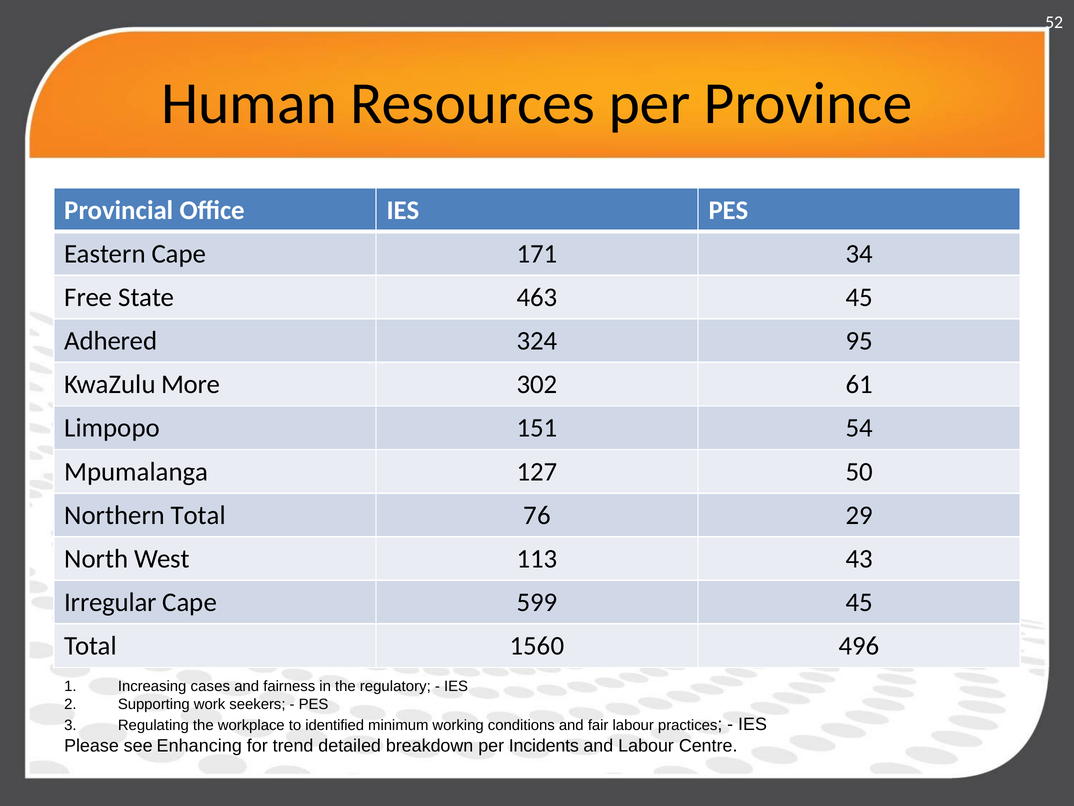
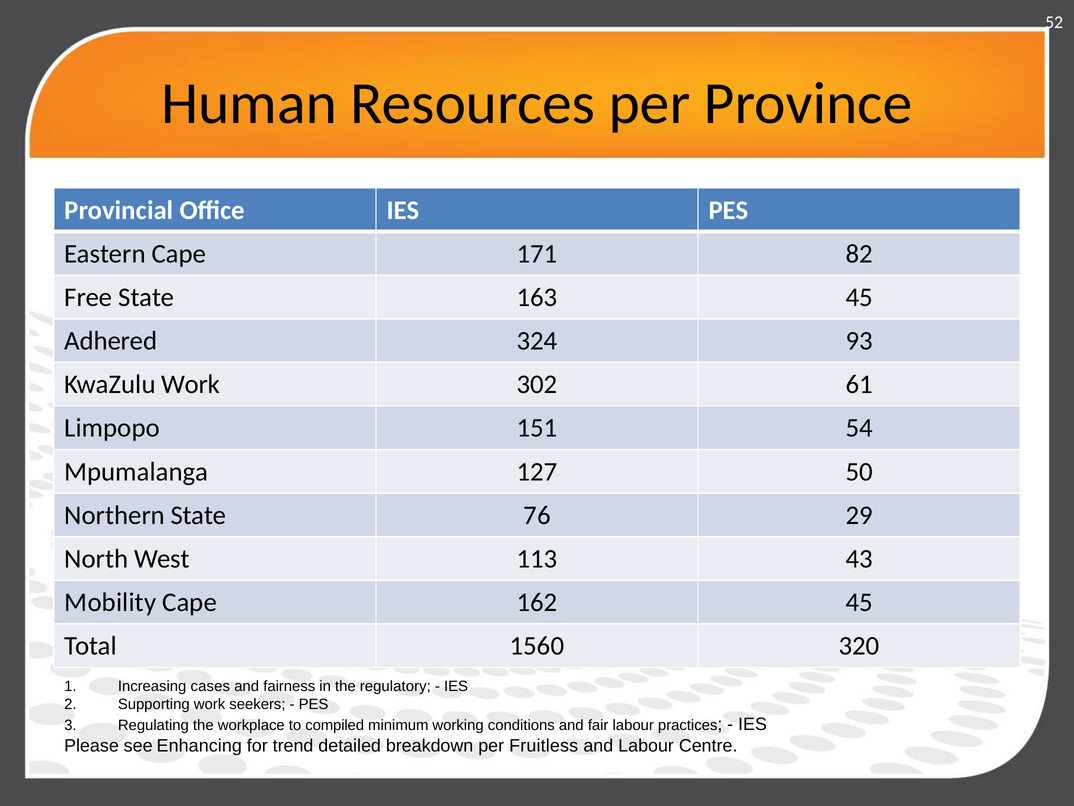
34: 34 -> 82 (859, 254)
463: 463 -> 163 (537, 297)
95: 95 -> 93 (859, 341)
KwaZulu More: More -> Work (191, 384)
Northern Total: Total -> State (198, 515)
Irregular: Irregular -> Mobility (110, 602)
599: 599 -> 162 (537, 602)
496: 496 -> 320 (859, 646)
identified: identified -> compiled (335, 725)
Incidents: Incidents -> Fruitless (544, 745)
